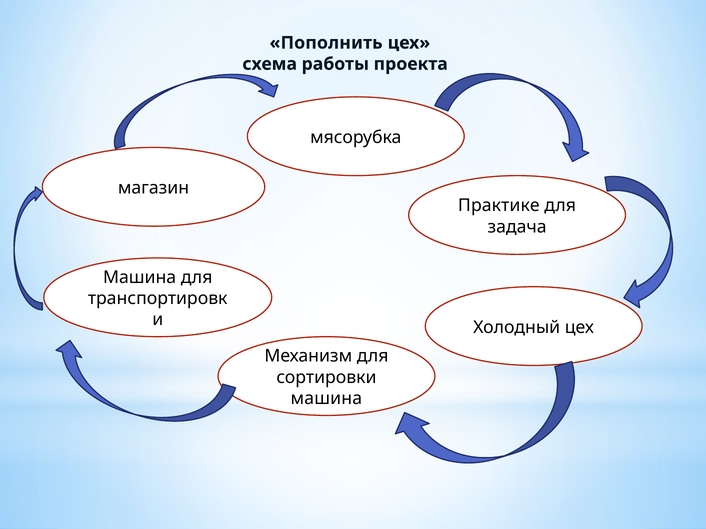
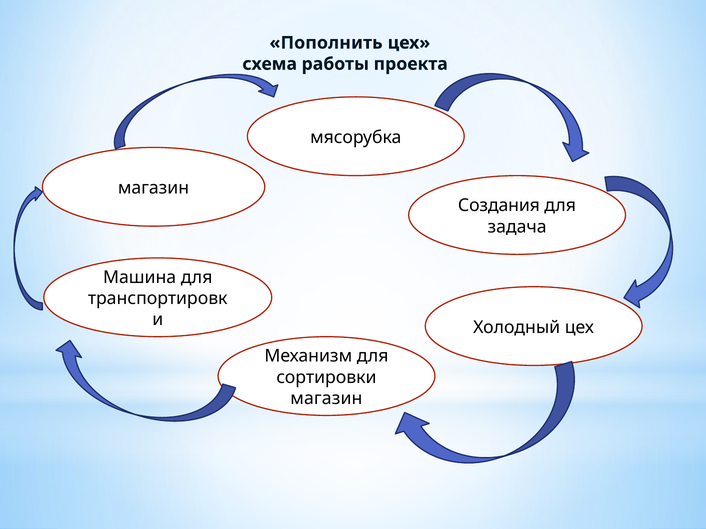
Практике: Практике -> Создания (499, 206)
машина: машина -> магазин (326, 399)
